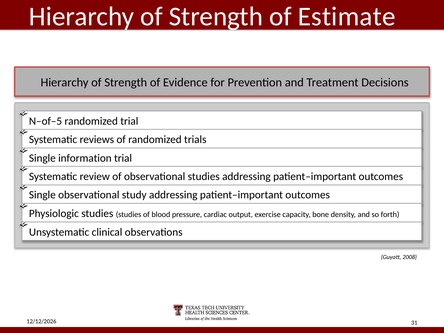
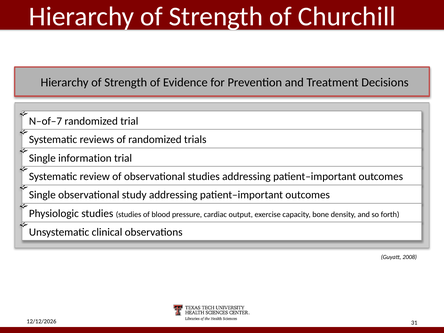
Estimate: Estimate -> Churchill (347, 17)
N–of–5: N–of–5 -> N–of–7 (46, 121)
